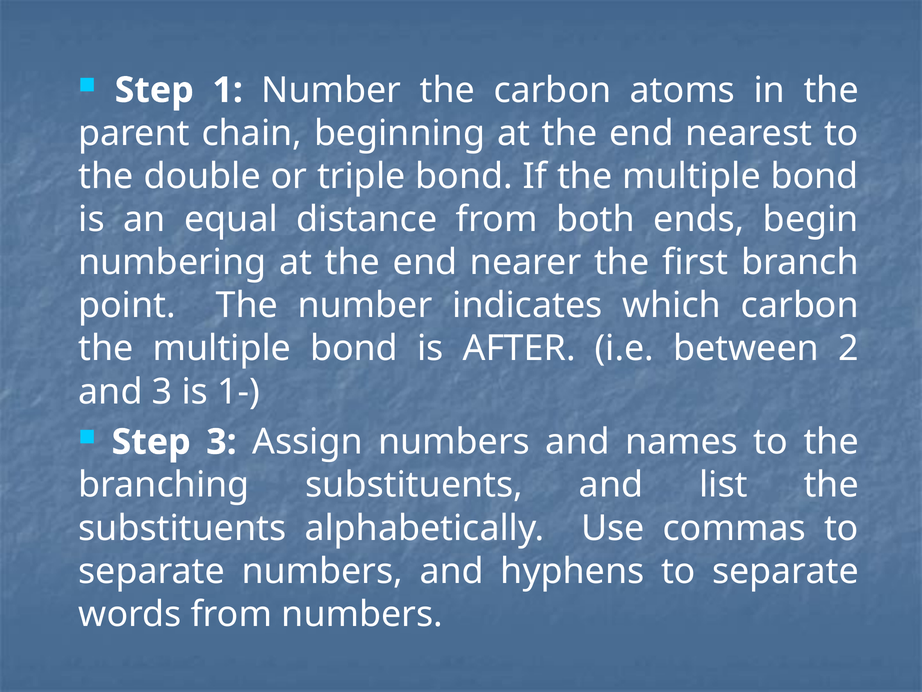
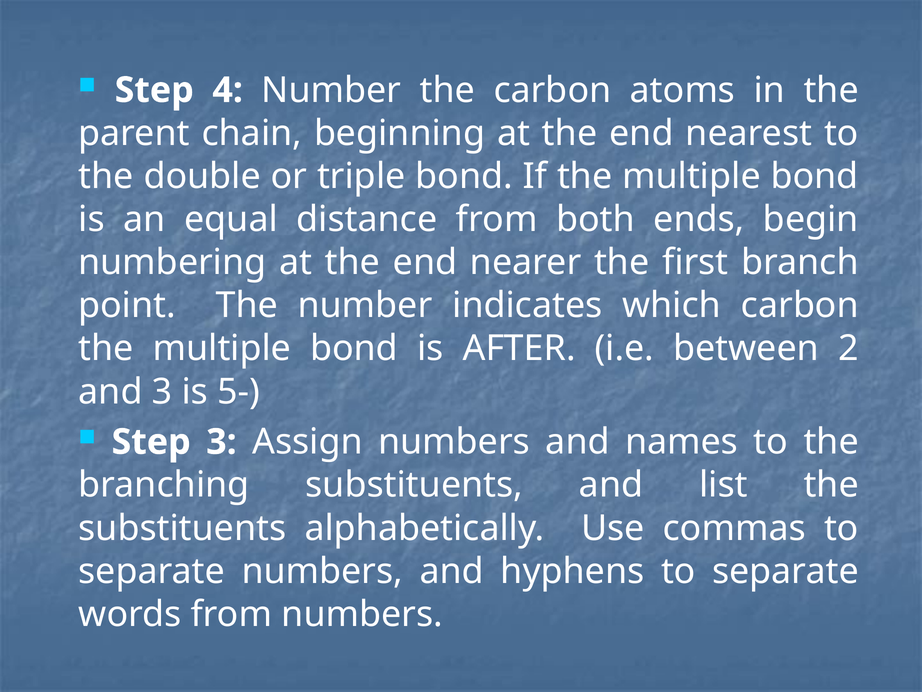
1: 1 -> 4 (228, 90)
1-: 1- -> 5- (239, 391)
